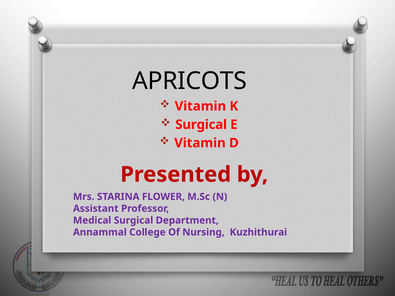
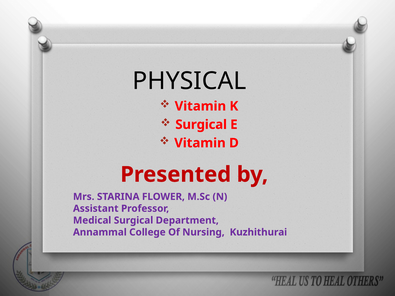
APRICOTS: APRICOTS -> PHYSICAL (189, 81)
